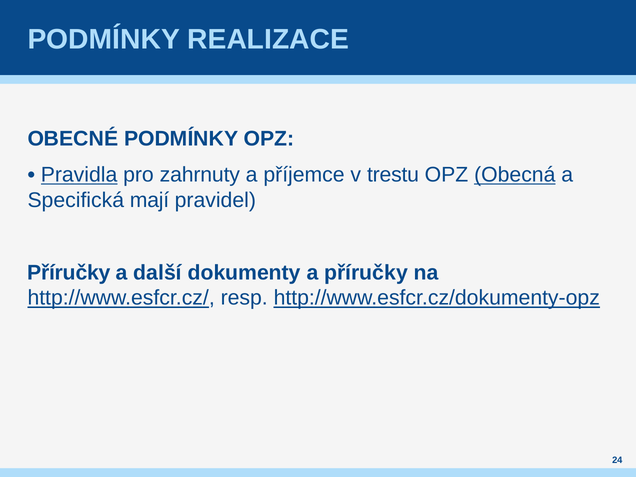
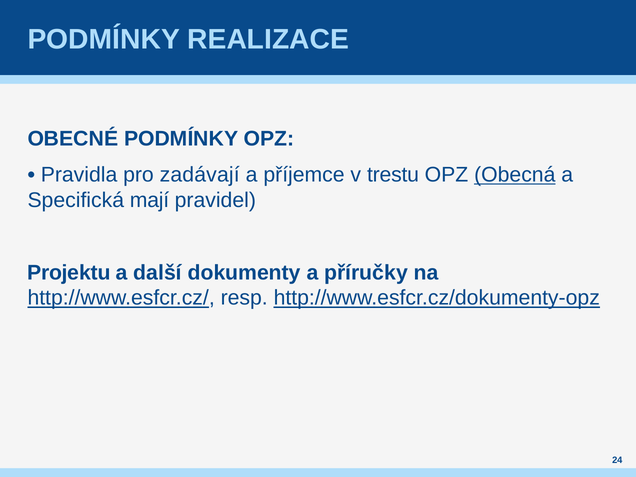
Pravidla underline: present -> none (79, 175)
zahrnuty: zahrnuty -> zadávají (200, 175)
Příručky: Příručky -> Projektu (69, 273)
